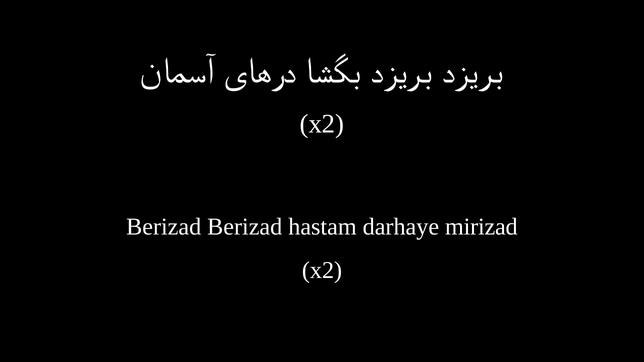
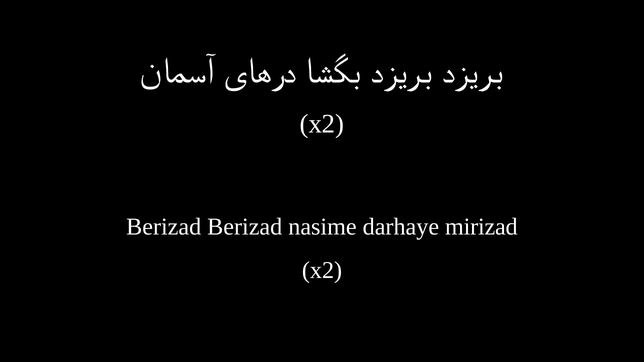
hastam: hastam -> nasime (322, 227)
